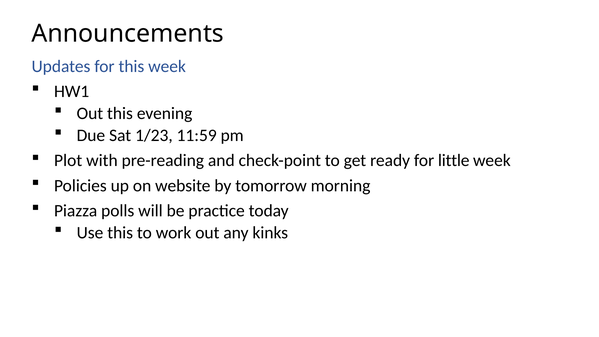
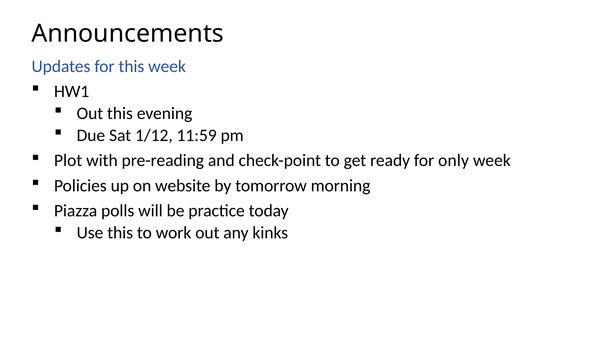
1/23: 1/23 -> 1/12 (154, 135)
little: little -> only (454, 160)
